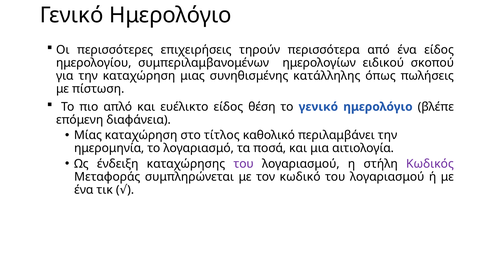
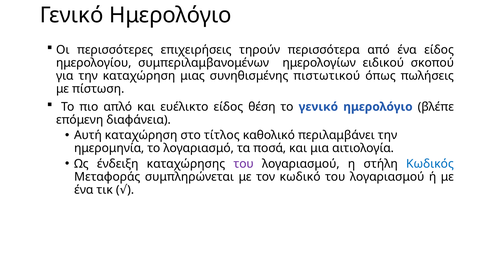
κατάλληλης: κατάλληλης -> πιστωτικού (327, 76)
Μίας: Μίας -> Αυτή (88, 135)
Κωδικός colour: purple -> blue (430, 164)
